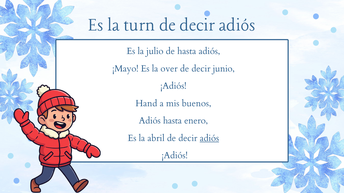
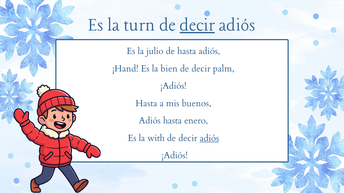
decir underline: none -> present (197, 24)
¡Mayo: ¡Mayo -> ¡Hand (125, 69)
over: over -> bien (169, 69)
junio: junio -> palm (224, 69)
Hand: Hand -> Hasta (146, 104)
abril: abril -> with (156, 138)
